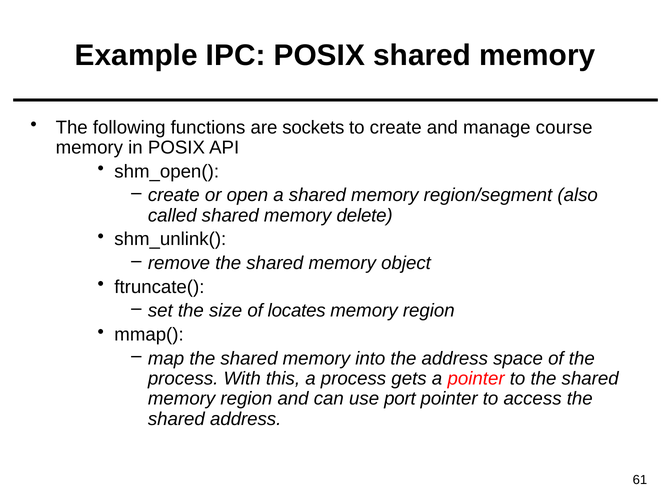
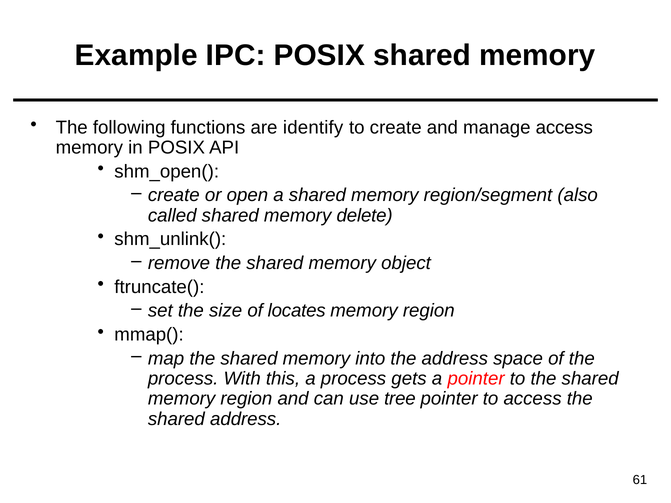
sockets: sockets -> identify (313, 128)
manage course: course -> access (564, 128)
port: port -> tree (400, 399)
